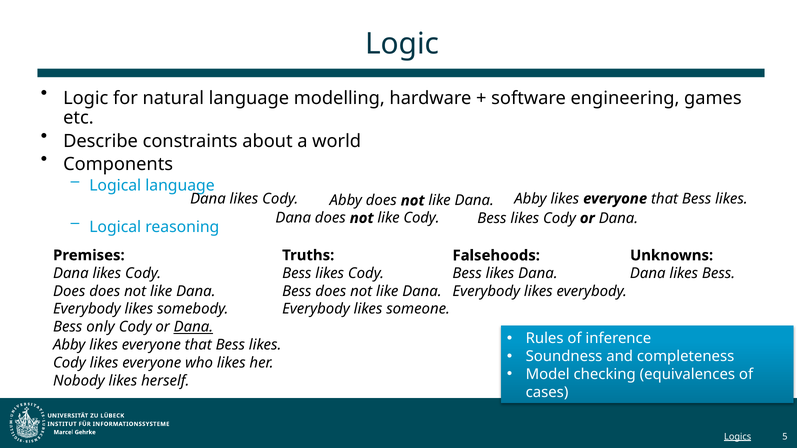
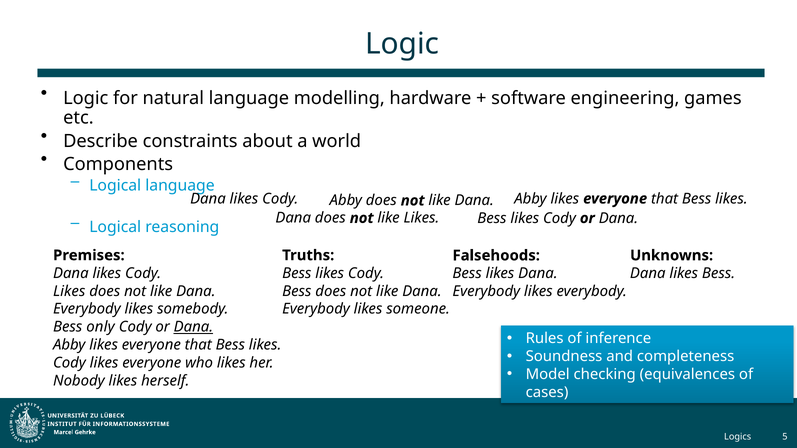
like Cody: Cody -> Likes (421, 218)
Does: Does -> Likes (69, 291)
Logics underline: present -> none (738, 437)
